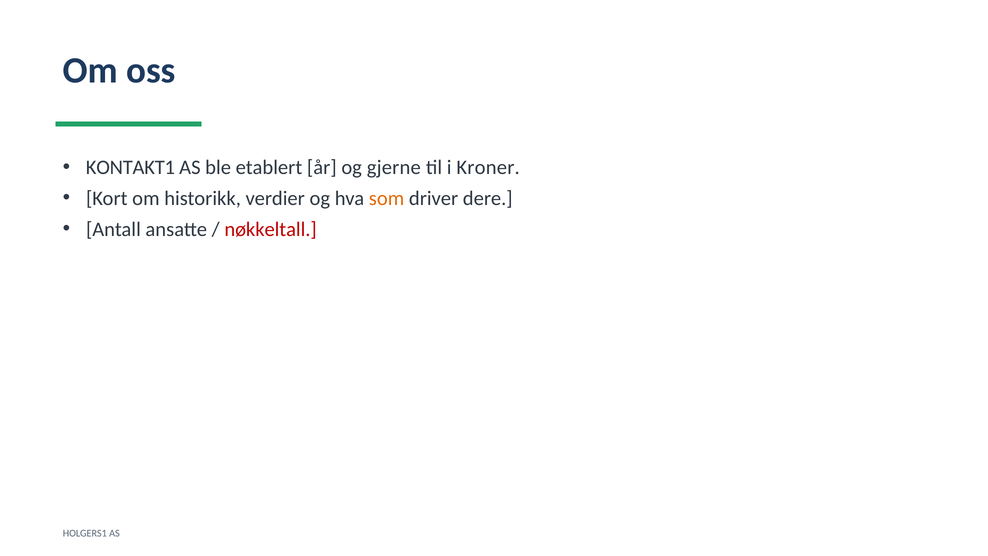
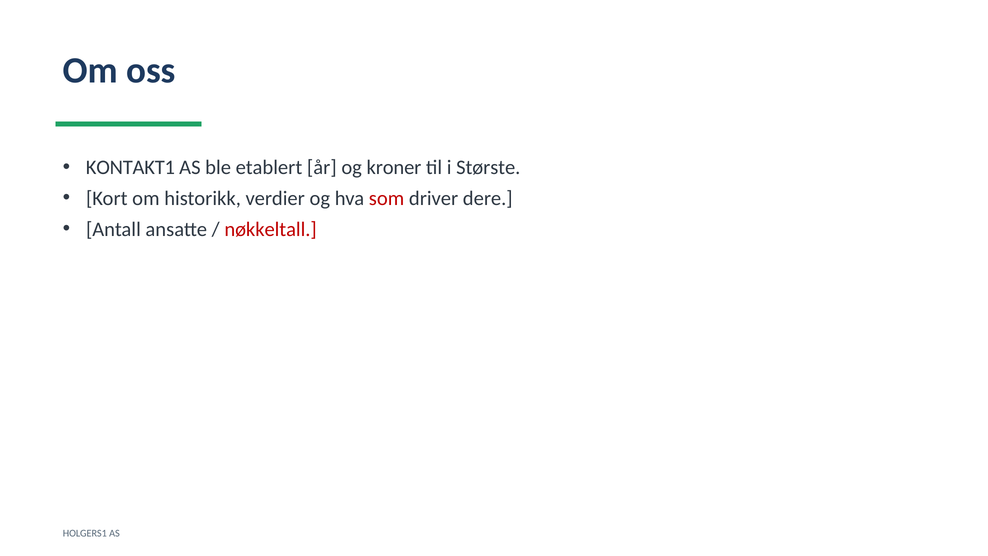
gjerne: gjerne -> kroner (394, 167)
Kroner: Kroner -> Største (488, 167)
som colour: orange -> red (387, 198)
